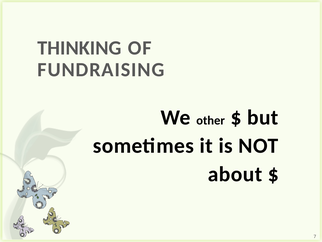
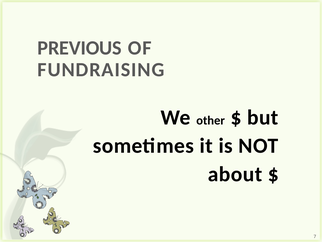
THINKING: THINKING -> PREVIOUS (80, 48)
